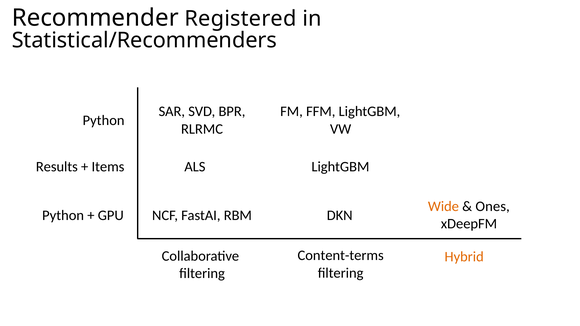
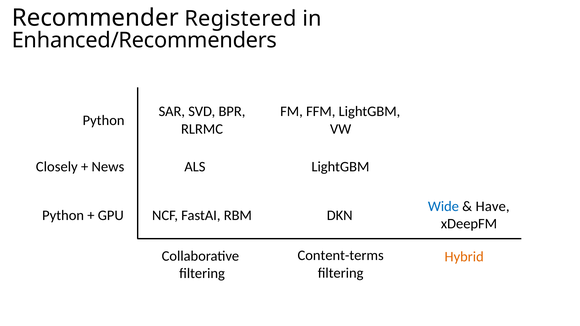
Statistical/Recommenders: Statistical/Recommenders -> Enhanced/Recommenders (144, 40)
Results: Results -> Closely (57, 167)
Items: Items -> News (108, 167)
Wide colour: orange -> blue (443, 207)
Ones: Ones -> Have (493, 207)
